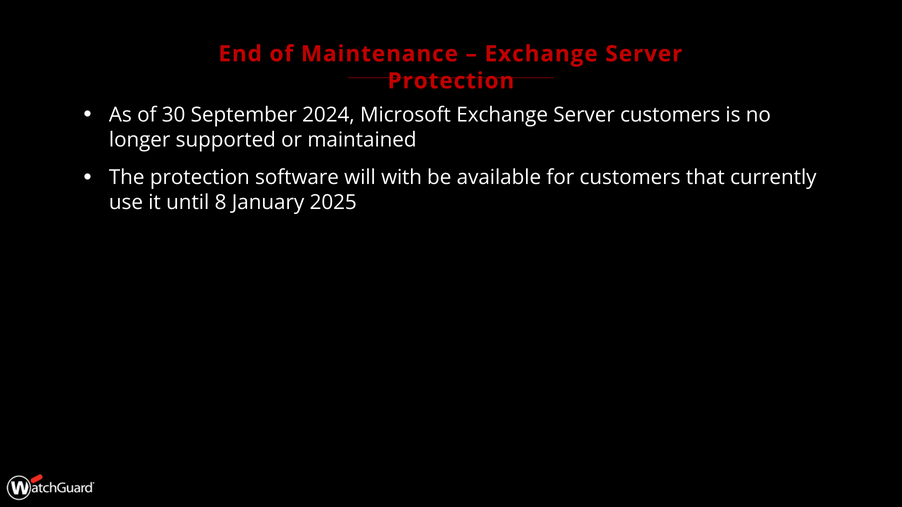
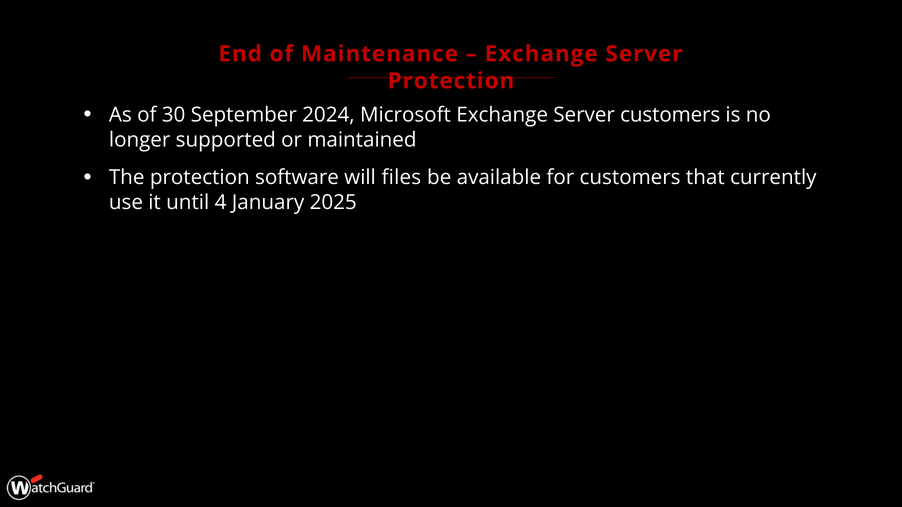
with: with -> files (401, 178)
8: 8 -> 4 (221, 203)
